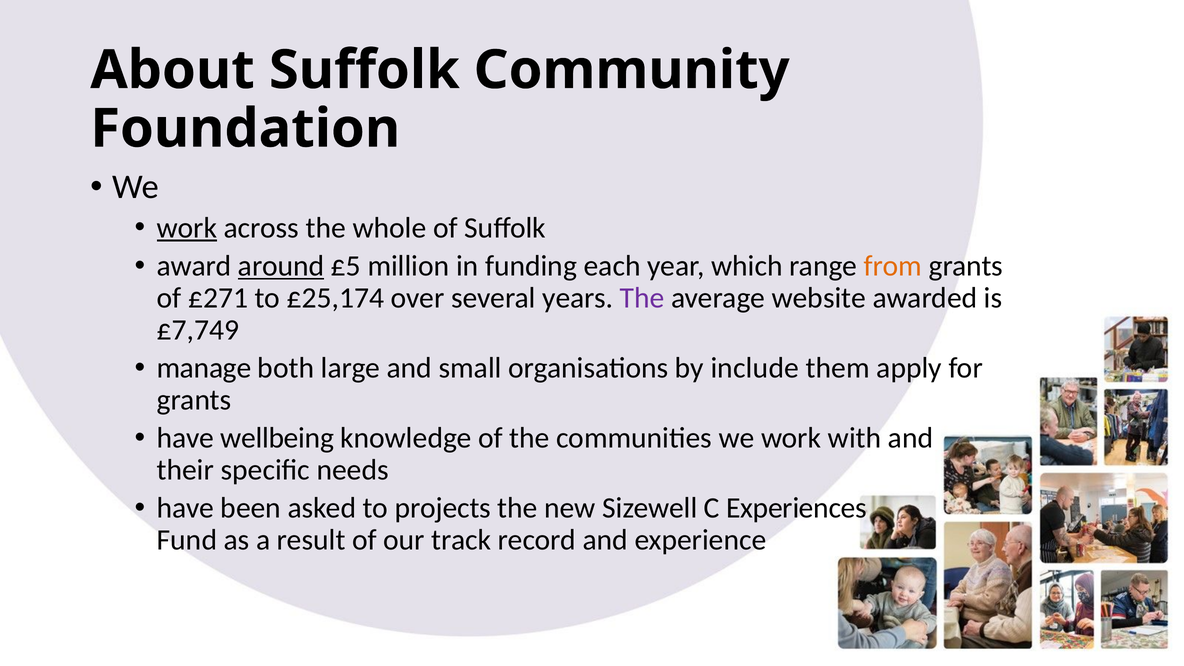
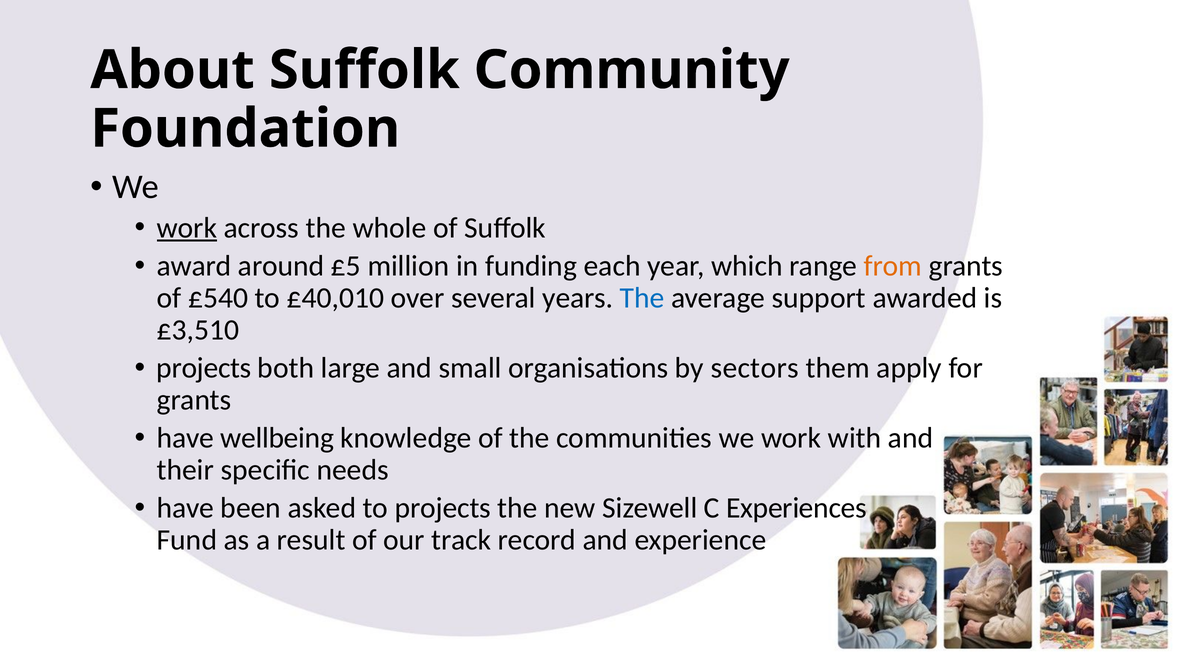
around underline: present -> none (281, 266)
£271: £271 -> £540 (218, 298)
£25,174: £25,174 -> £40,010 (335, 298)
The colour: purple -> blue (642, 298)
website: website -> support (819, 298)
£7,749: £7,749 -> £3,510 (198, 330)
manage: manage -> projects (204, 368)
include: include -> sectors (755, 368)
